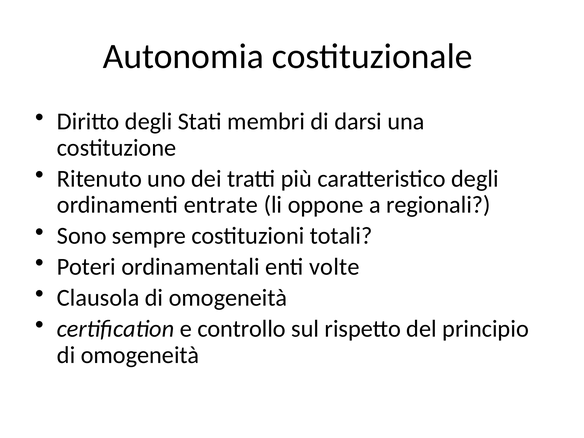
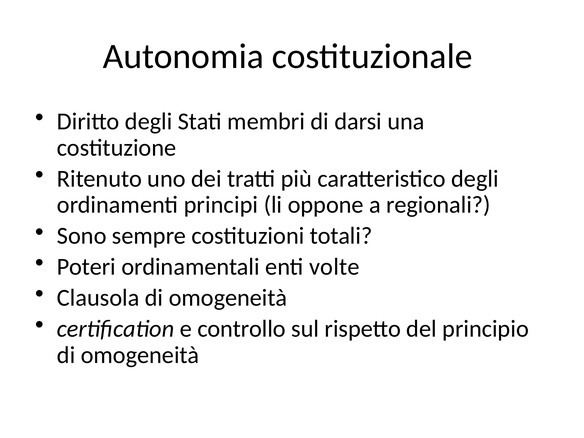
entrate: entrate -> principi (221, 205)
